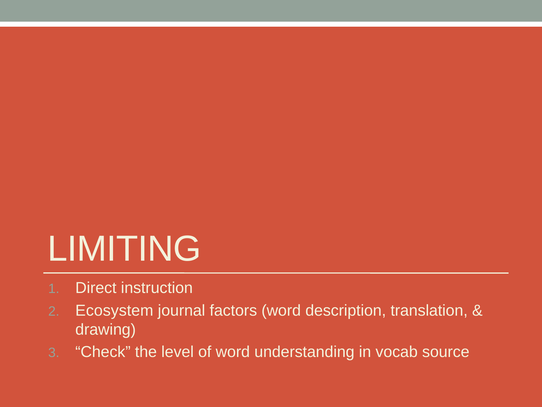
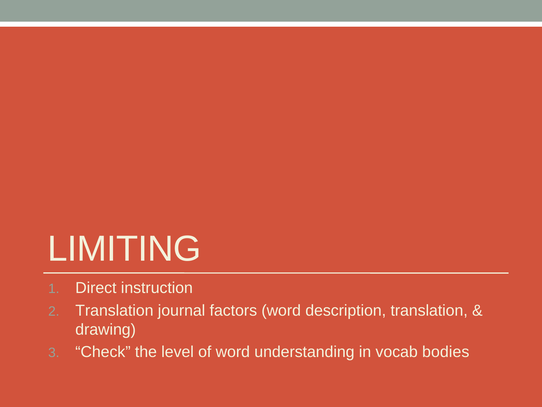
Ecosystem: Ecosystem -> Translation (114, 310)
source: source -> bodies (446, 352)
